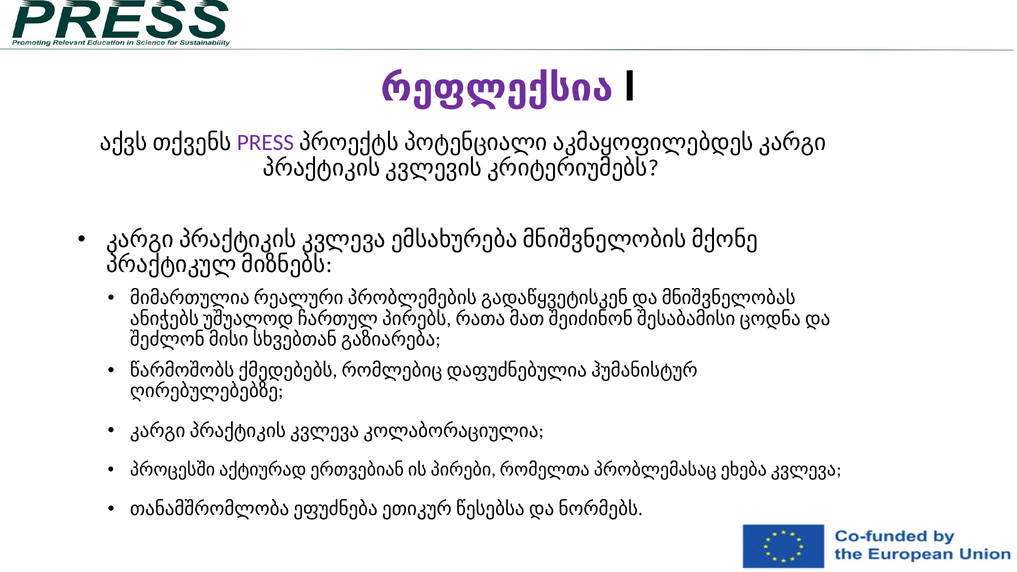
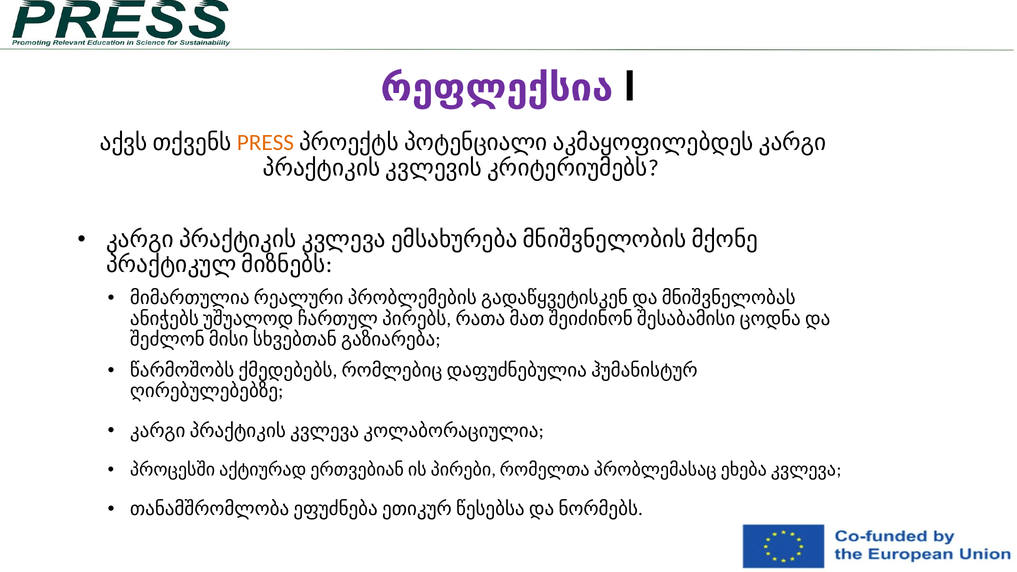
PRESS colour: purple -> orange (265, 143)
